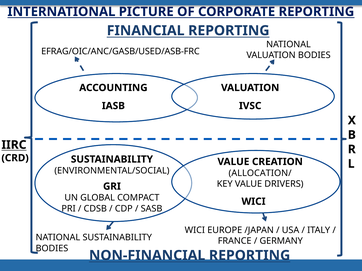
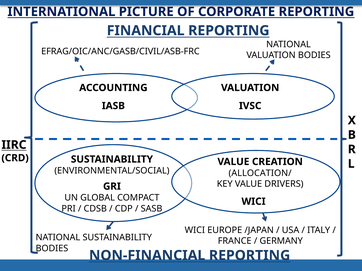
EFRAG/OIC/ANC/GASB/USED/ASB-FRC: EFRAG/OIC/ANC/GASB/USED/ASB-FRC -> EFRAG/OIC/ANC/GASB/CIVIL/ASB-FRC (120, 51)
